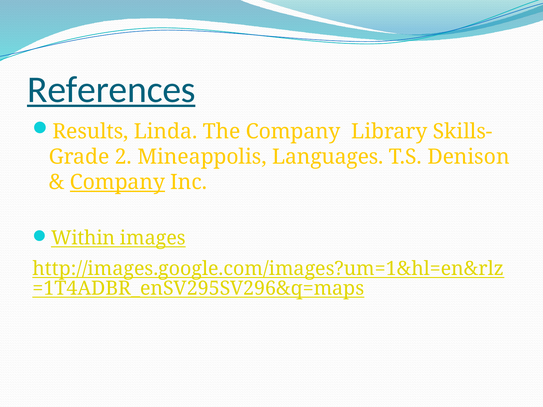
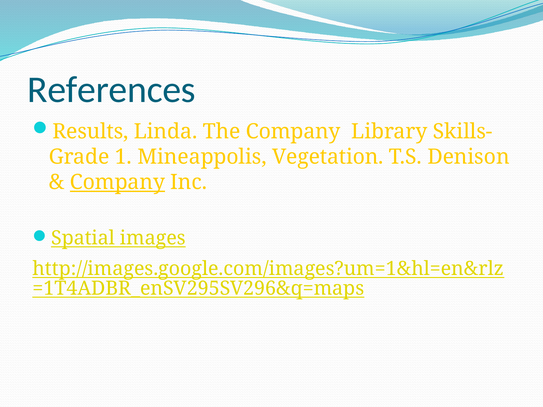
References underline: present -> none (111, 90)
2: 2 -> 1 (123, 157)
Languages: Languages -> Vegetation (328, 157)
Within: Within -> Spatial (83, 238)
